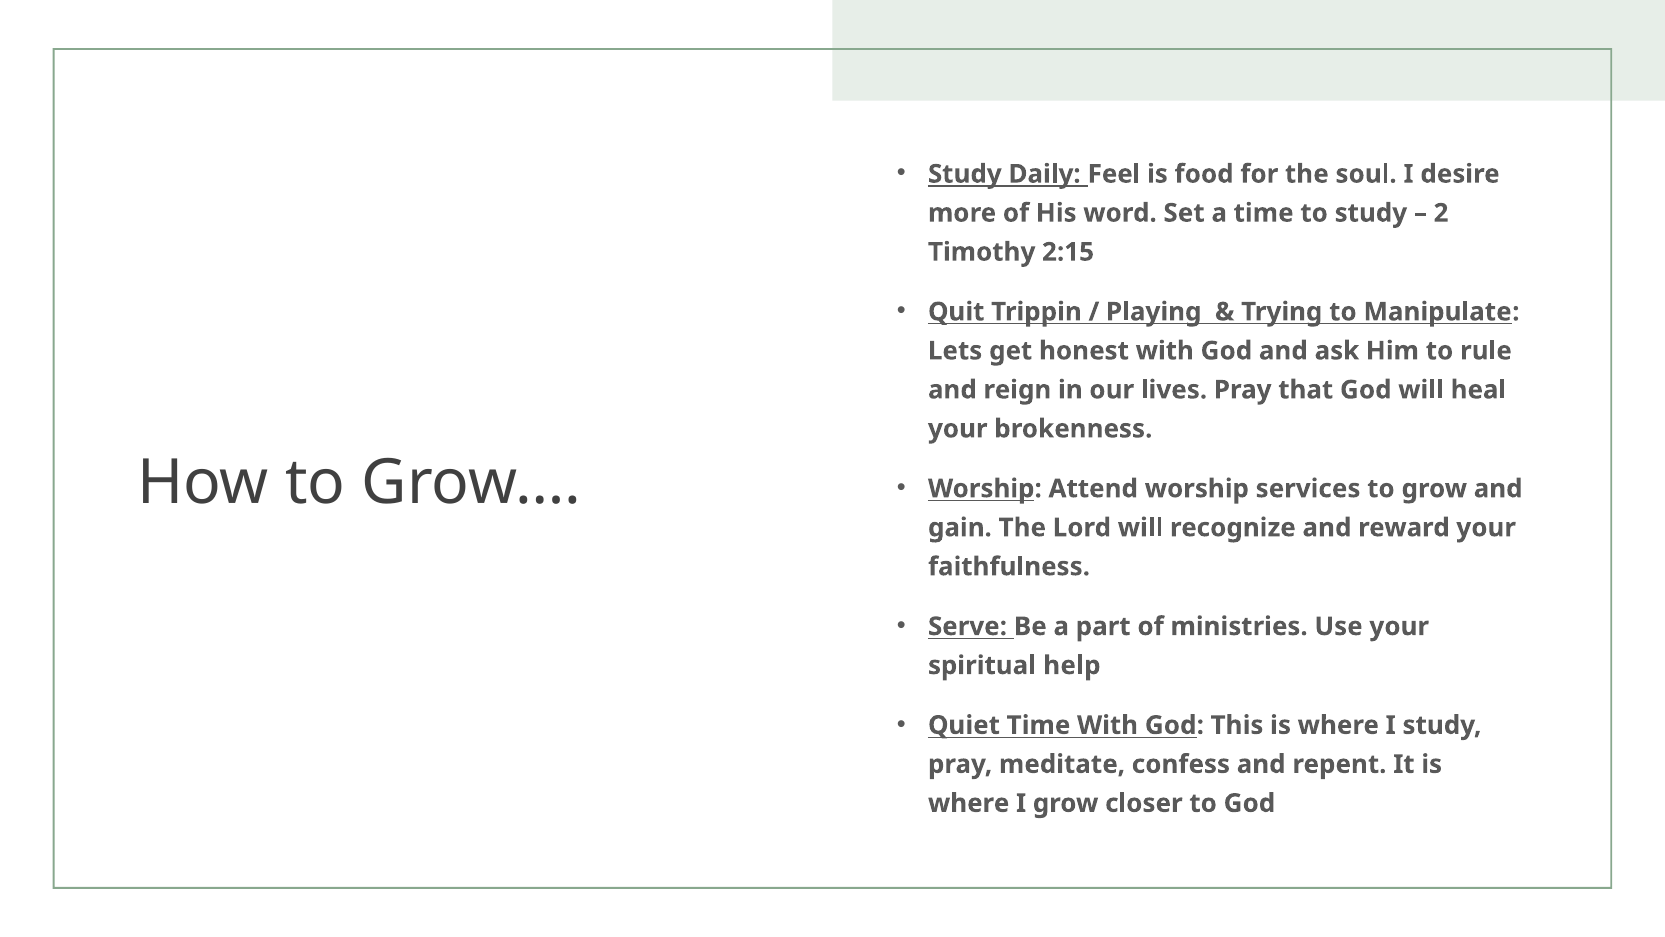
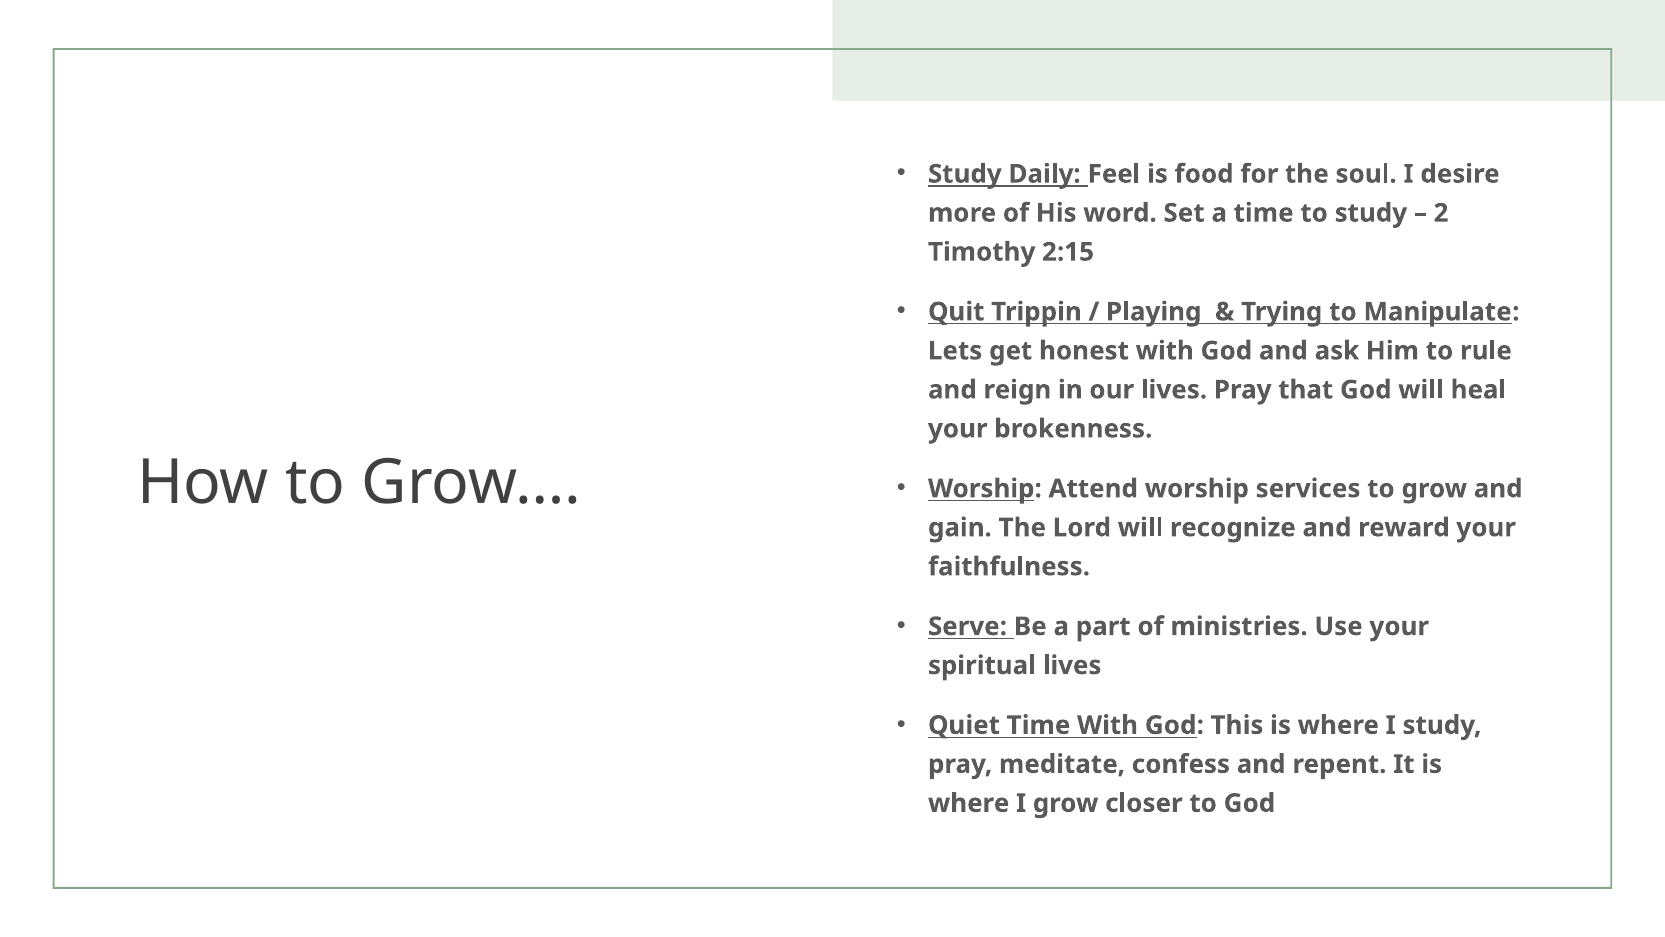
spiritual help: help -> lives (1072, 665)
